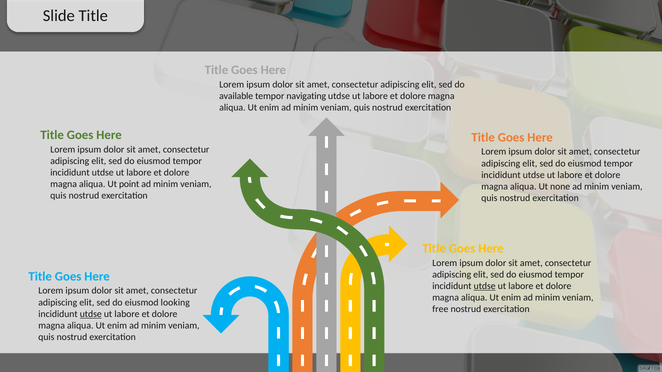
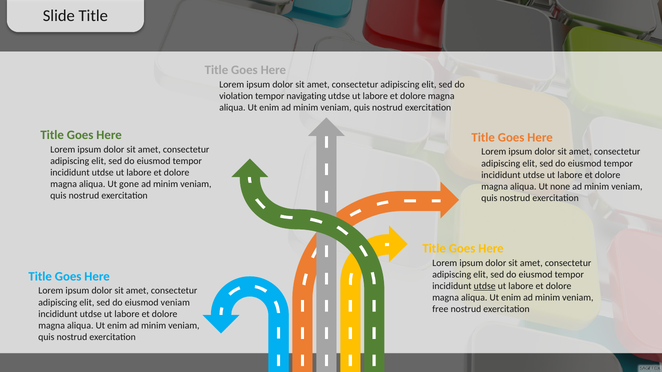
available: available -> violation (236, 96)
point: point -> gone (129, 184)
eiusmod looking: looking -> veniam (175, 303)
utdse underline: present -> none (91, 314)
